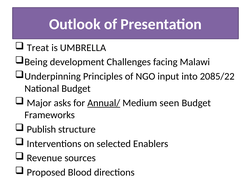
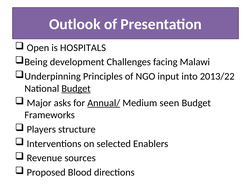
Treat: Treat -> Open (38, 48)
UMBRELLA: UMBRELLA -> HOSPITALS (83, 48)
2085/22: 2085/22 -> 2013/22 (217, 77)
Budget underline: none -> present (76, 89)
Publish: Publish -> Players (41, 130)
